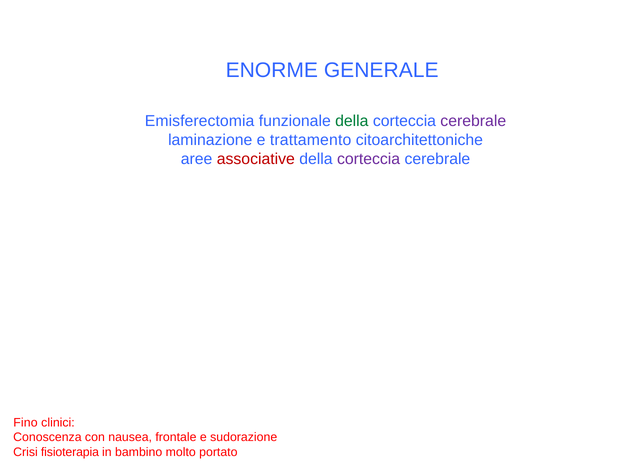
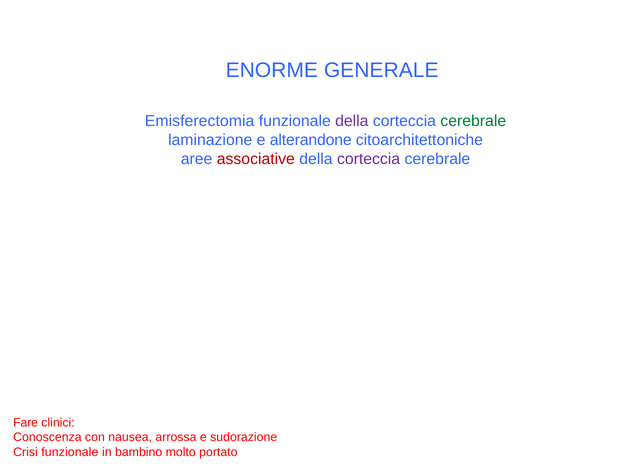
della colour: green -> purple (352, 121)
cerebrale colour: purple -> green (473, 121)
trattamento: trattamento -> alterandone (311, 140)
Fino: Fino -> Fare (26, 423)
frontale: frontale -> arrossa (176, 437)
Crisi fisioterapia: fisioterapia -> funzionale (70, 452)
